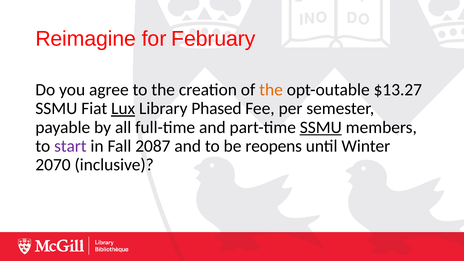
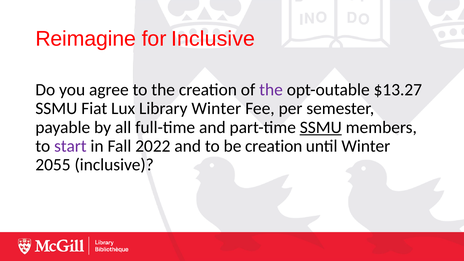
for February: February -> Inclusive (213, 39)
the colour: orange -> purple (271, 90)
Lux underline: present -> none (123, 109)
Library Phased: Phased -> Winter (216, 109)
2087: 2087 -> 2022 (153, 146)
be reopens: reopens -> creation (274, 146)
2070: 2070 -> 2055 (53, 165)
